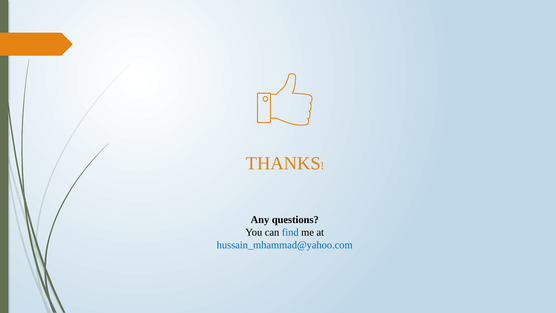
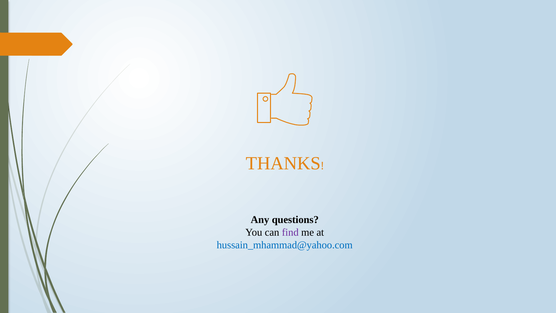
find colour: blue -> purple (290, 232)
